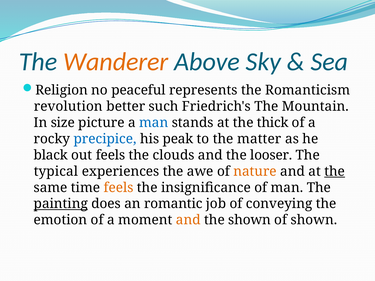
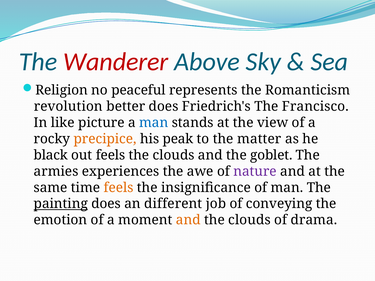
Wanderer colour: orange -> red (116, 62)
better such: such -> does (164, 107)
Mountain: Mountain -> Francisco (315, 107)
size: size -> like (63, 123)
thick: thick -> view (273, 123)
precipice colour: blue -> orange (105, 139)
looser: looser -> goblet (271, 155)
typical: typical -> armies (56, 171)
nature colour: orange -> purple (255, 171)
the underline: present -> none (335, 171)
romantic: romantic -> different (173, 204)
shown: shown -> clouds (249, 220)
of shown: shown -> drama (314, 220)
